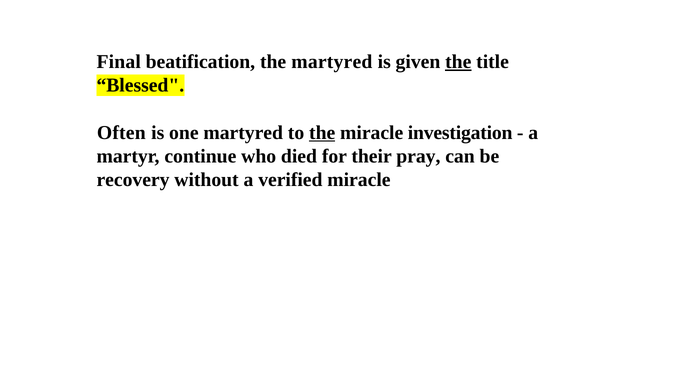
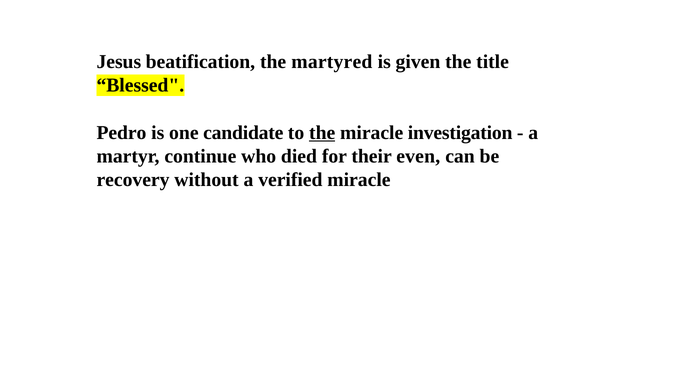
Final: Final -> Jesus (119, 62)
the underline: present -> none (458, 62)
Often: Often -> Pedro (121, 133)
one martyred: martyred -> candidate (243, 133)
pray: pray -> even (418, 156)
